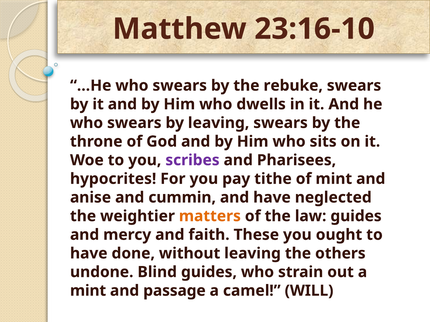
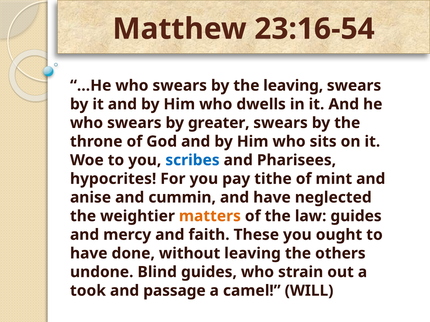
23:16-10: 23:16-10 -> 23:16-54 (315, 29)
the rebuke: rebuke -> leaving (293, 86)
by leaving: leaving -> greater (219, 123)
scribes colour: purple -> blue (192, 160)
mint: mint -> took (88, 291)
